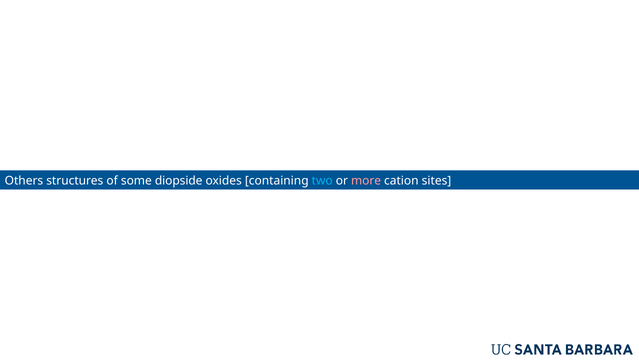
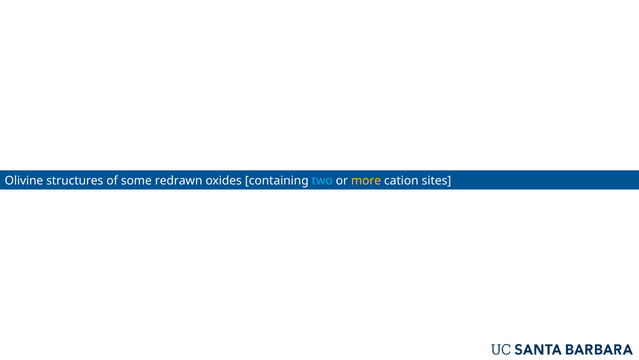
Others: Others -> Olivine (24, 180)
diopside: diopside -> redrawn (179, 180)
more colour: pink -> yellow (366, 180)
